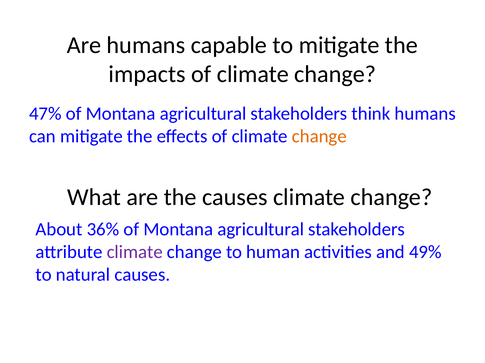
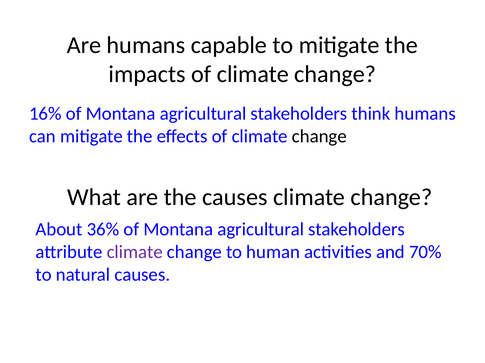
47%: 47% -> 16% (45, 114)
change colour: orange -> black (319, 137)
49%: 49% -> 70% (425, 253)
